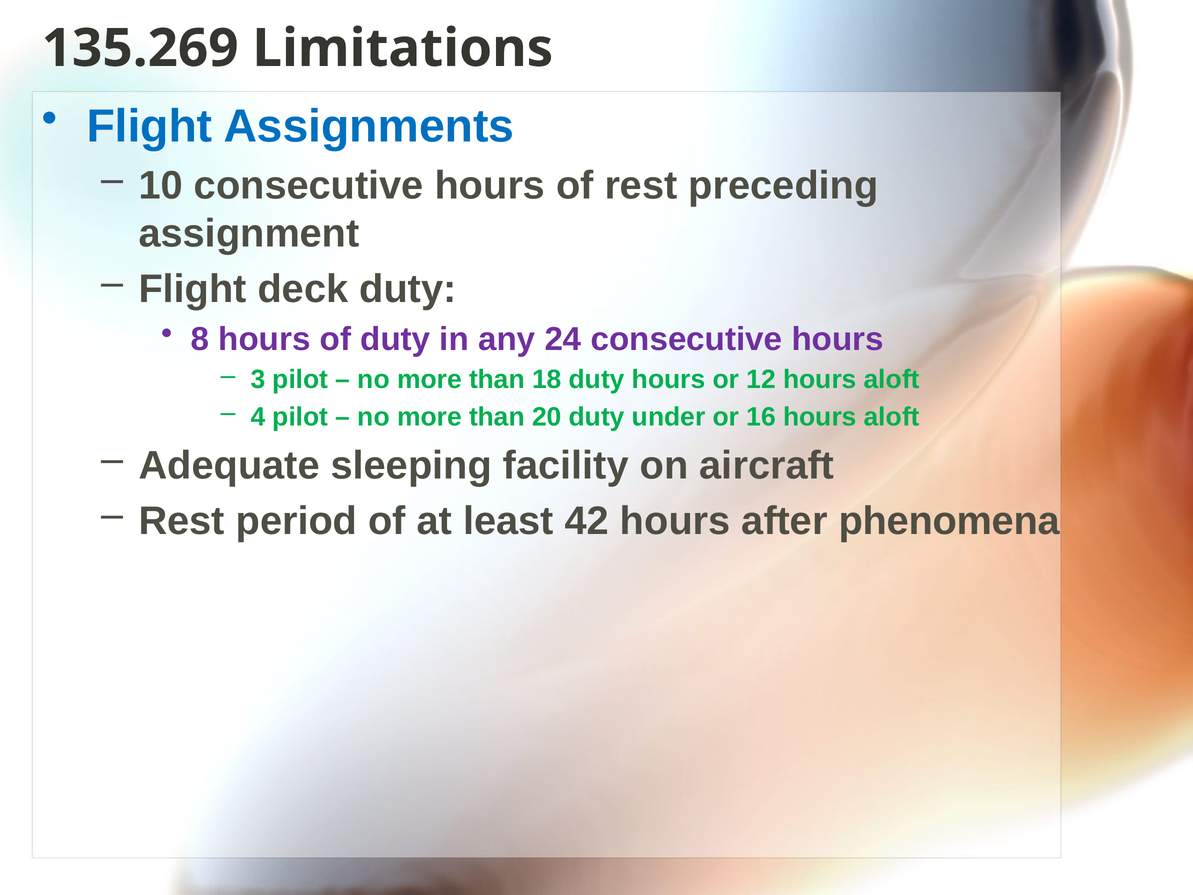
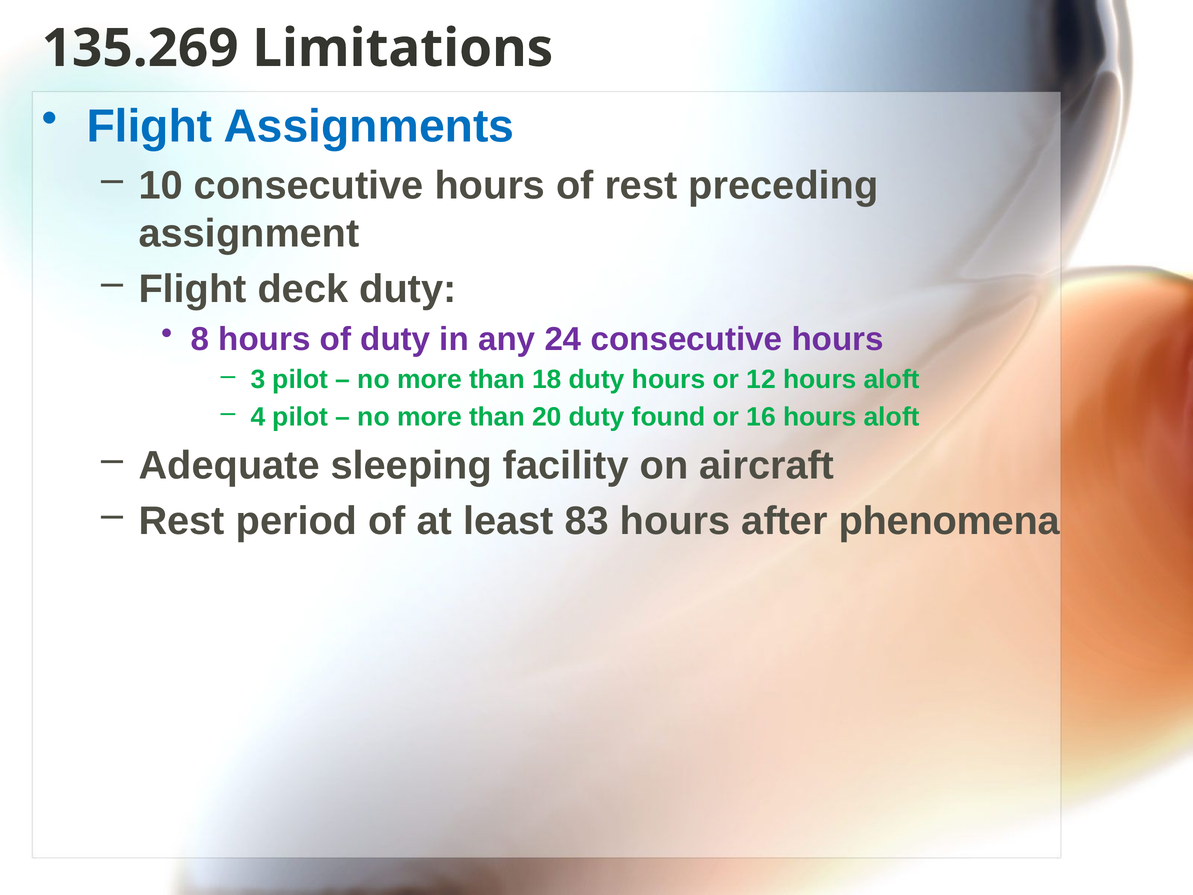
under: under -> found (669, 417)
42: 42 -> 83 (587, 521)
